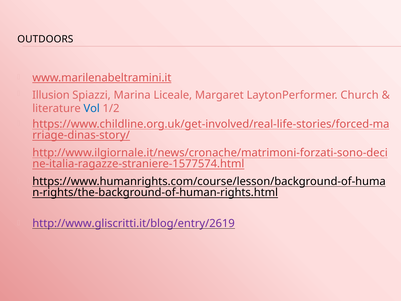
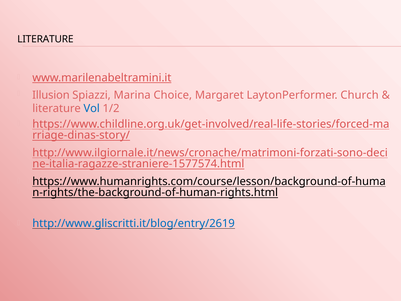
OUTDOORS: OUTDOORS -> LITERATURE (45, 39)
Liceale: Liceale -> Choice (173, 95)
http://www.gliscritti.it/blog/entry/2619 colour: purple -> blue (134, 223)
